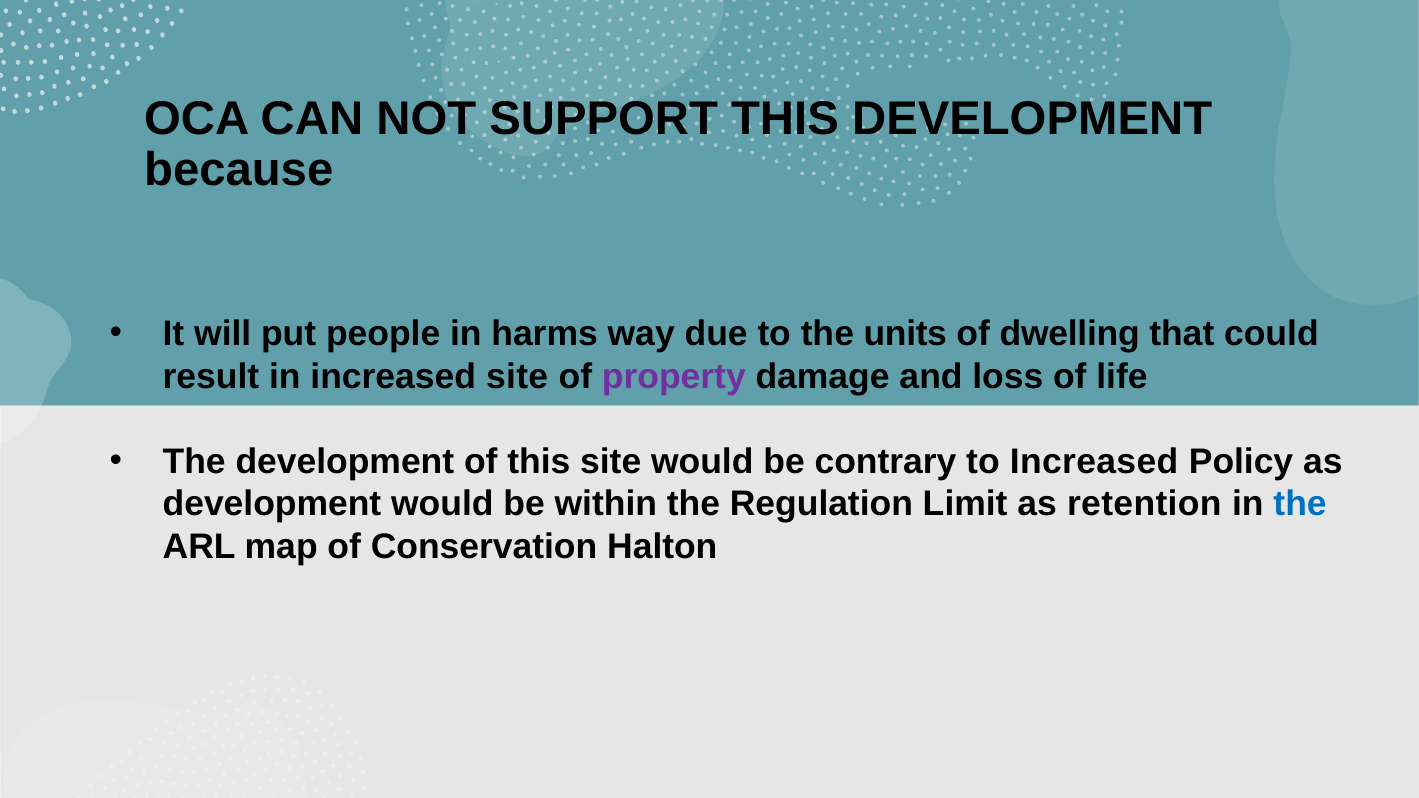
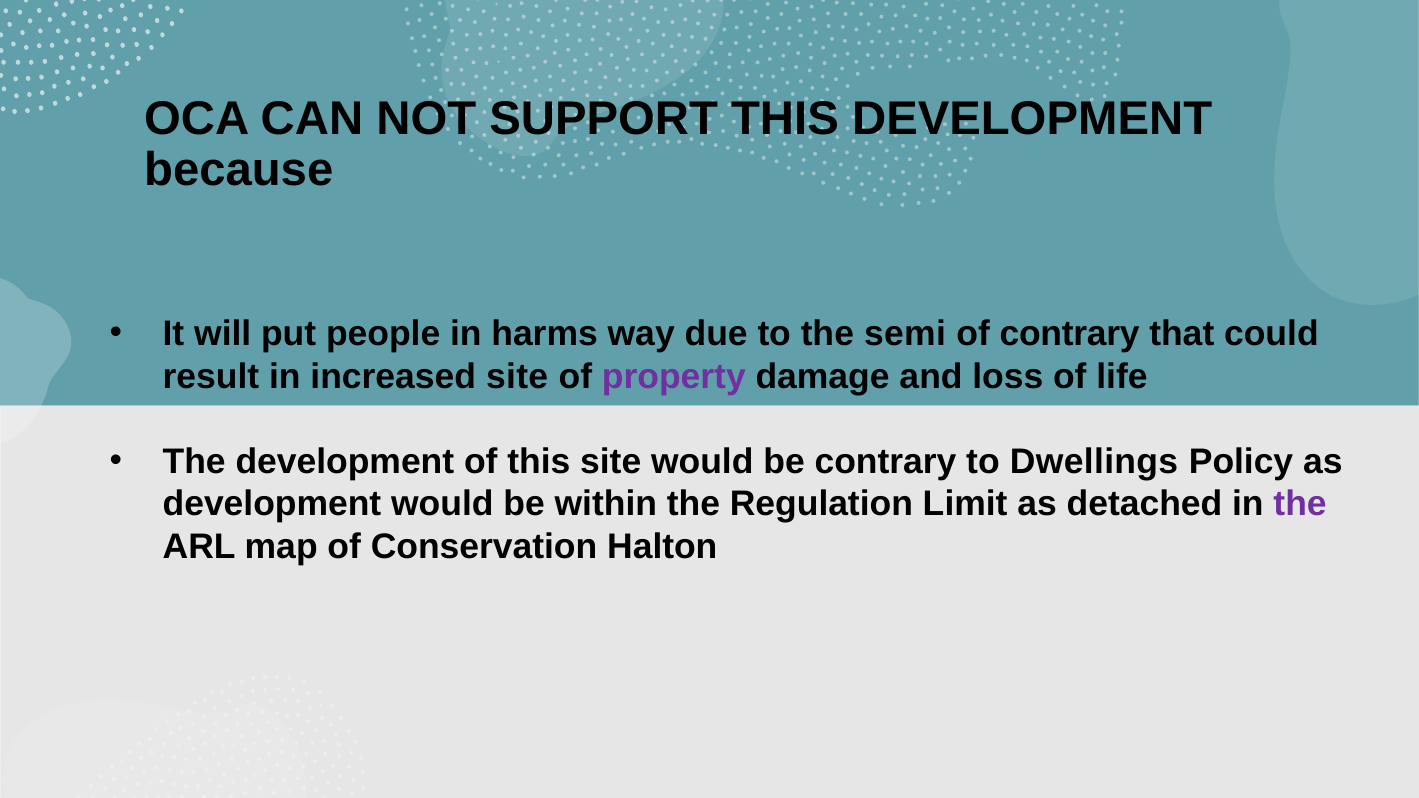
units: units -> semi (905, 334)
of dwelling: dwelling -> contrary (1070, 334)
to Increased: Increased -> Dwellings (1094, 462)
retention: retention -> detached (1144, 504)
the colour: blue -> purple (1300, 504)
